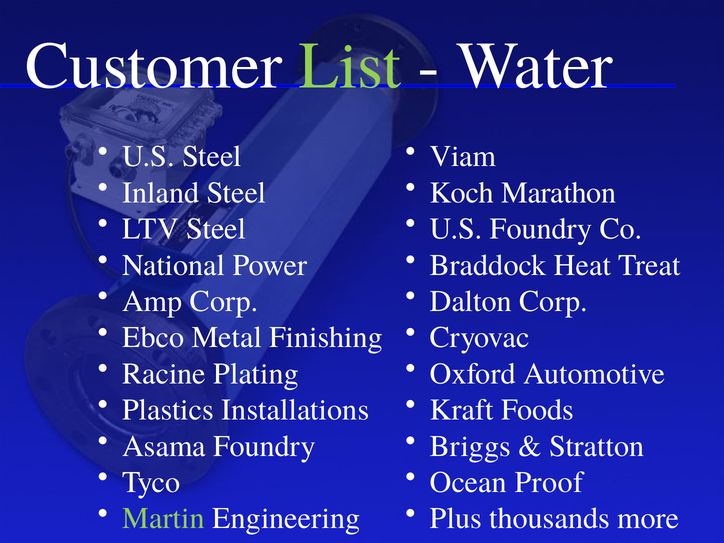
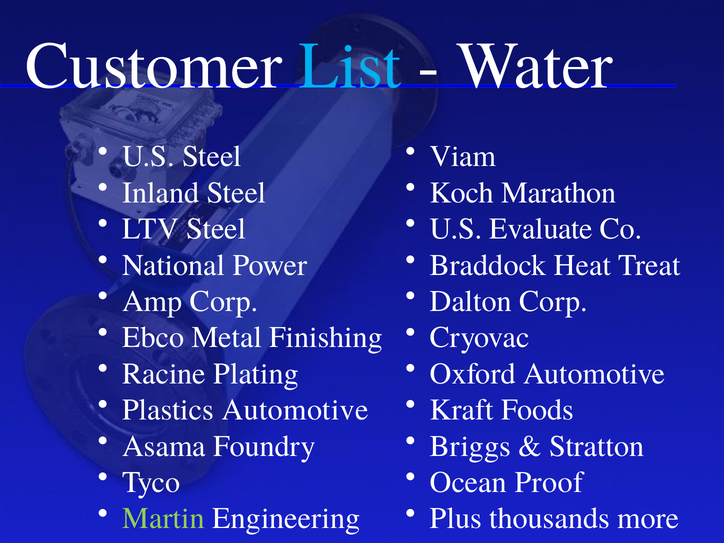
List colour: light green -> light blue (350, 66)
U.S Foundry: Foundry -> Evaluate (541, 229)
Plastics Installations: Installations -> Automotive (295, 410)
